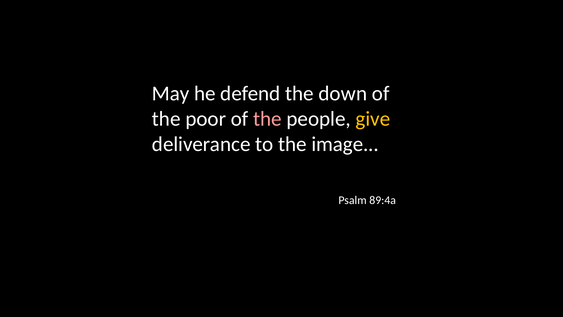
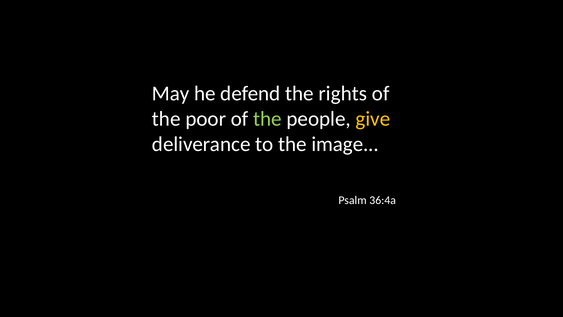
down: down -> rights (343, 94)
the colour: pink -> light green (267, 119)
89:4a: 89:4a -> 36:4a (383, 200)
